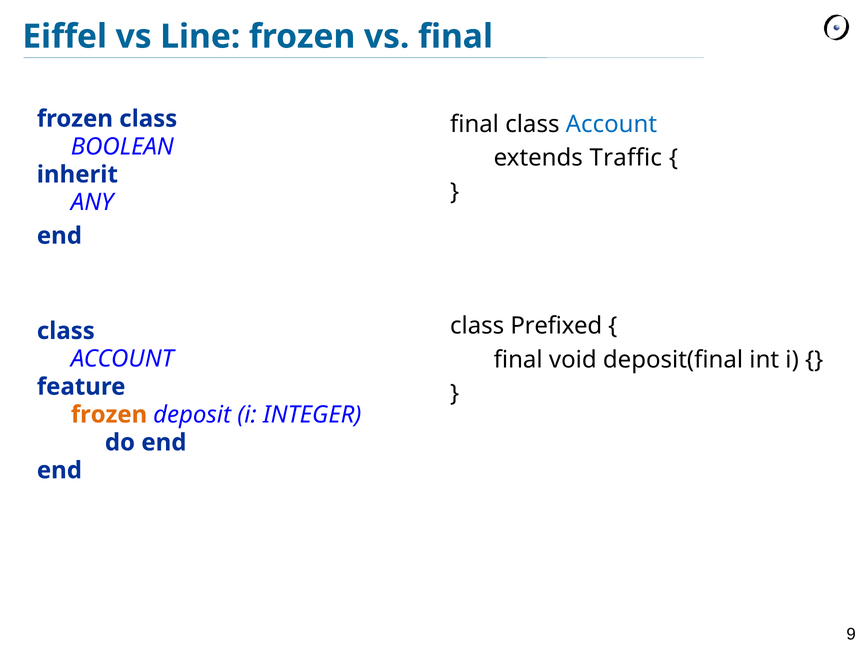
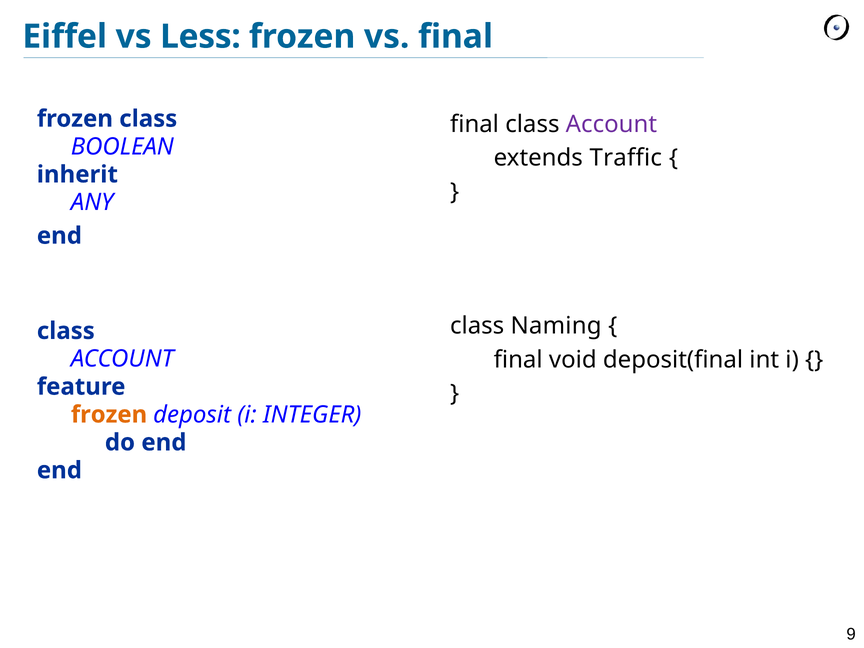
Line: Line -> Less (200, 37)
Account colour: blue -> purple (611, 124)
Prefixed: Prefixed -> Naming (556, 326)
